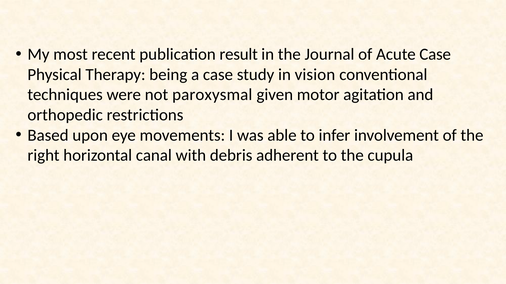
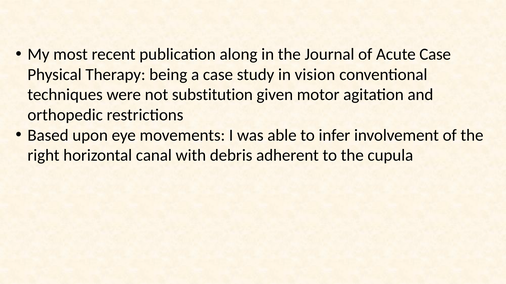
result: result -> along (239, 54)
paroxysmal: paroxysmal -> substitution (212, 95)
